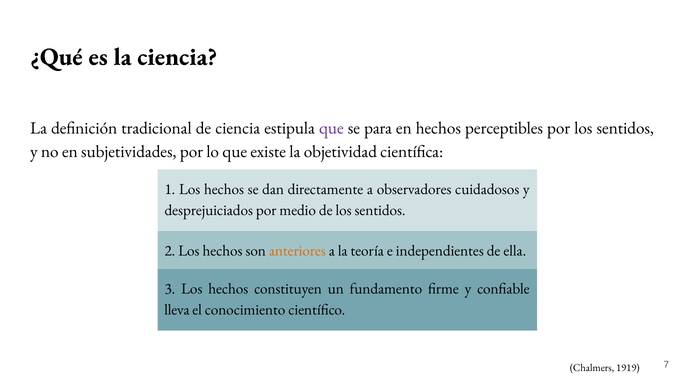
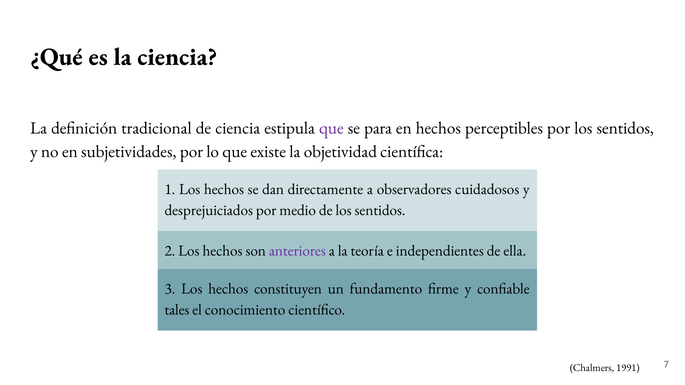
anteriores colour: orange -> purple (297, 251)
lleva: lleva -> tales (177, 310)
1919: 1919 -> 1991 (628, 368)
